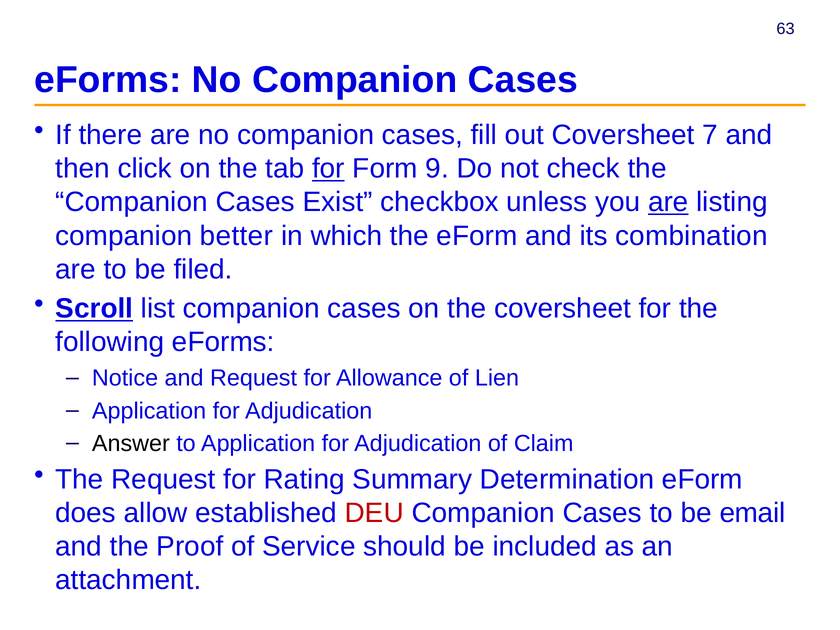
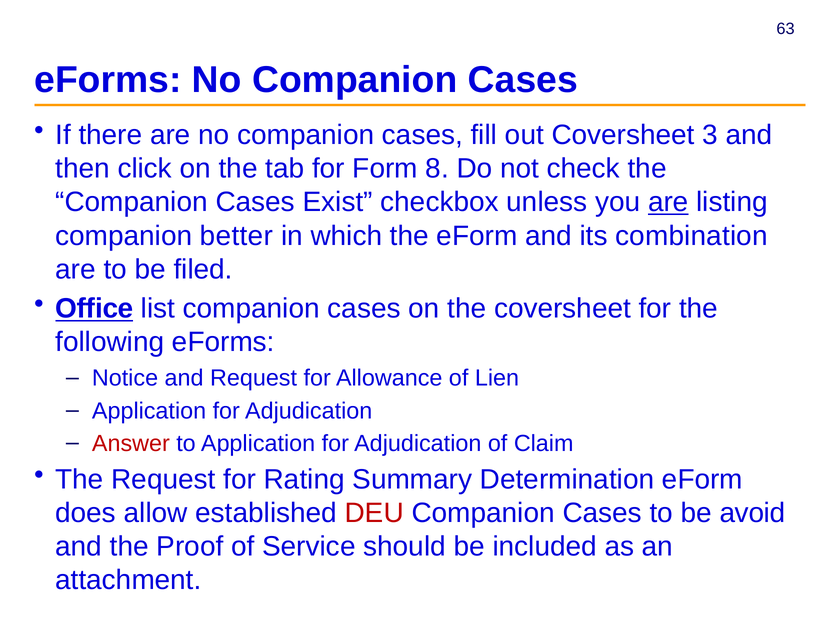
7: 7 -> 3 (710, 135)
for underline: present -> none (328, 169)
9: 9 -> 8 (437, 169)
Scroll: Scroll -> Office (94, 309)
Answer colour: black -> red (131, 444)
email: email -> avoid (752, 513)
